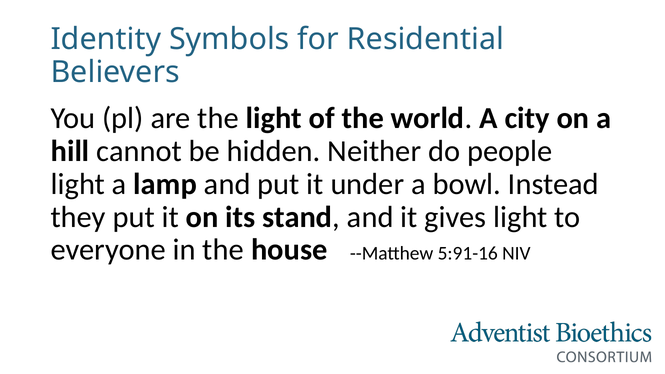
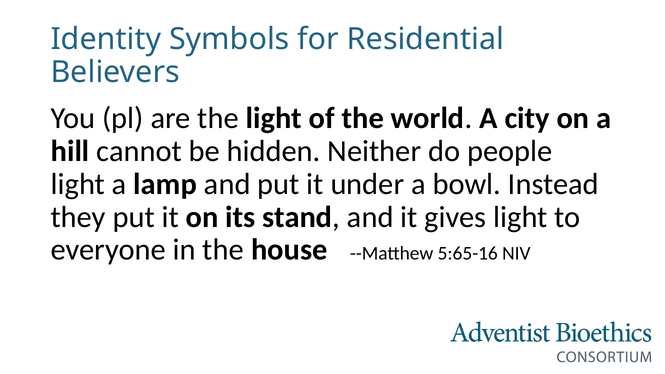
5:91-16: 5:91-16 -> 5:65-16 (468, 254)
